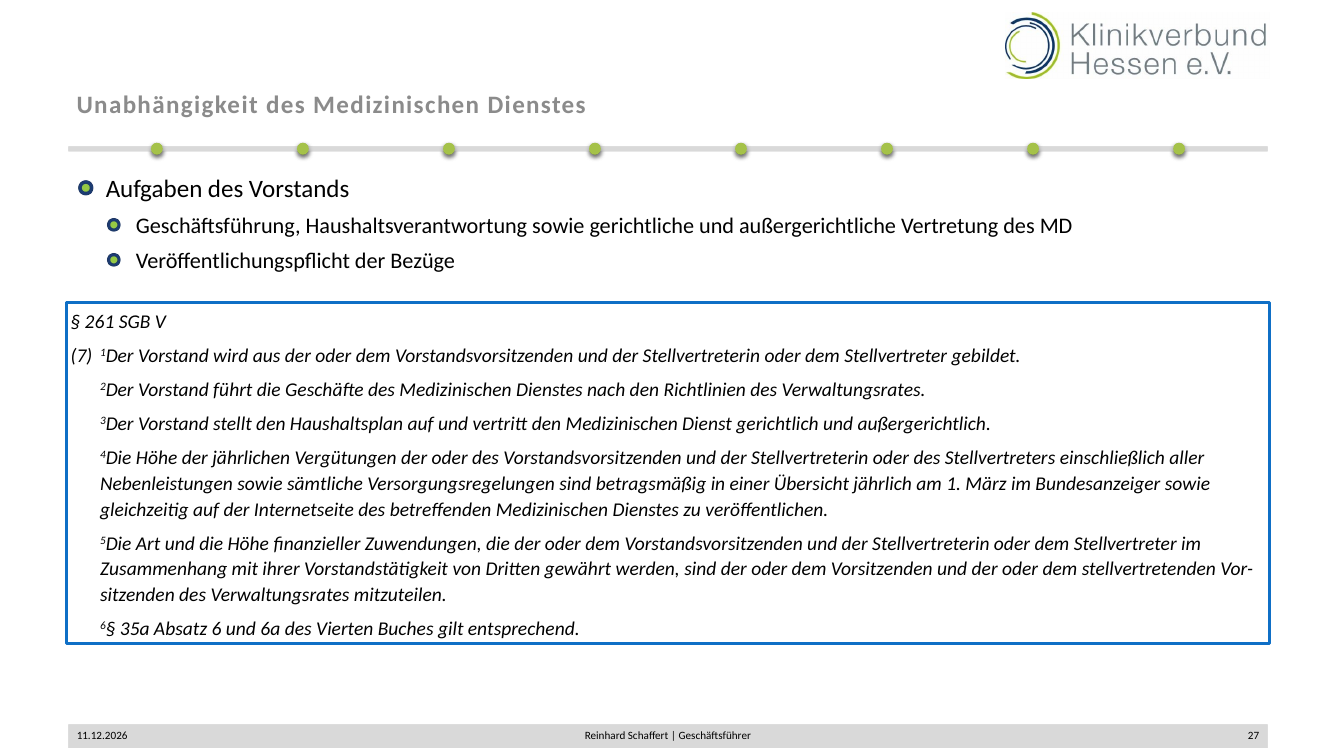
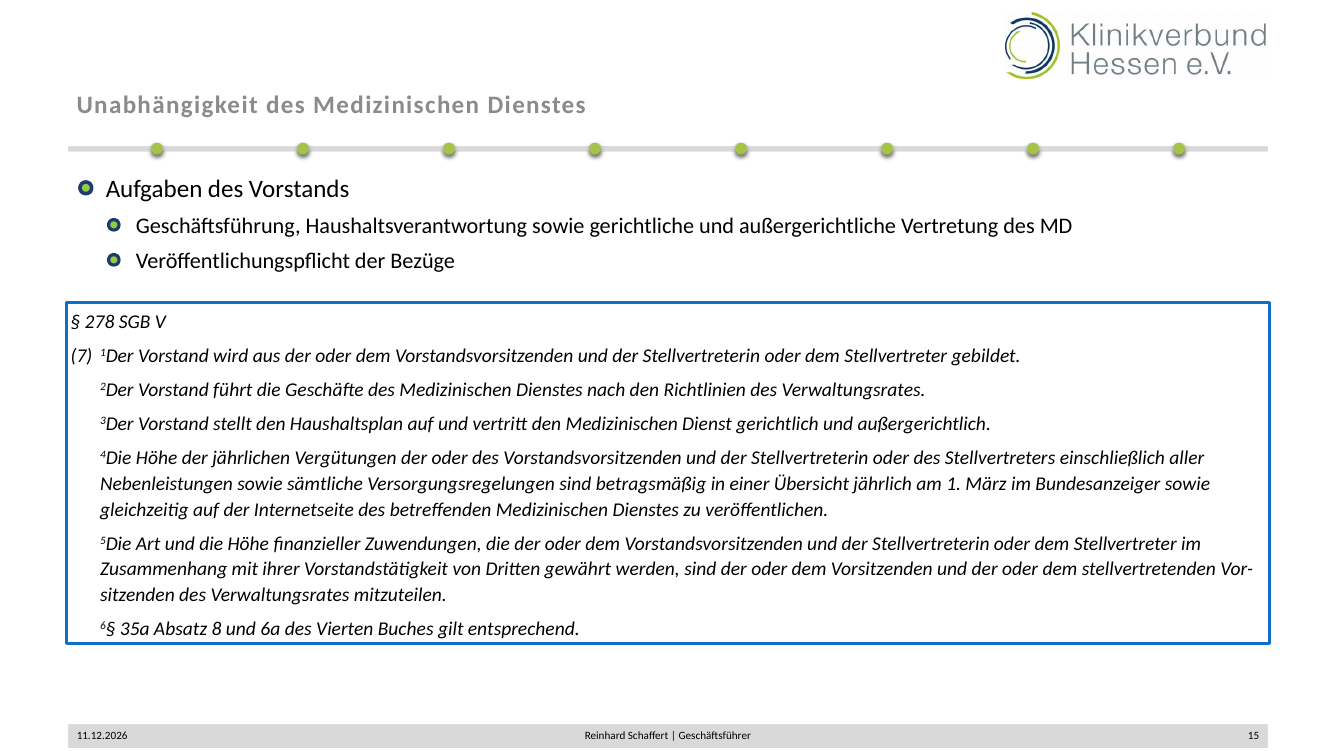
261: 261 -> 278 (100, 322)
6: 6 -> 8 (217, 630)
27: 27 -> 15 (1254, 736)
